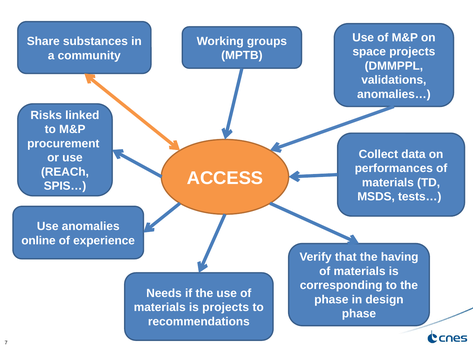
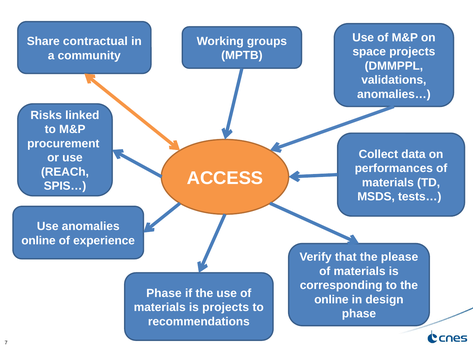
substances: substances -> contractual (95, 41)
having: having -> please (400, 258)
Needs: Needs -> Phase (164, 294)
phase: phase -> online (331, 300)
